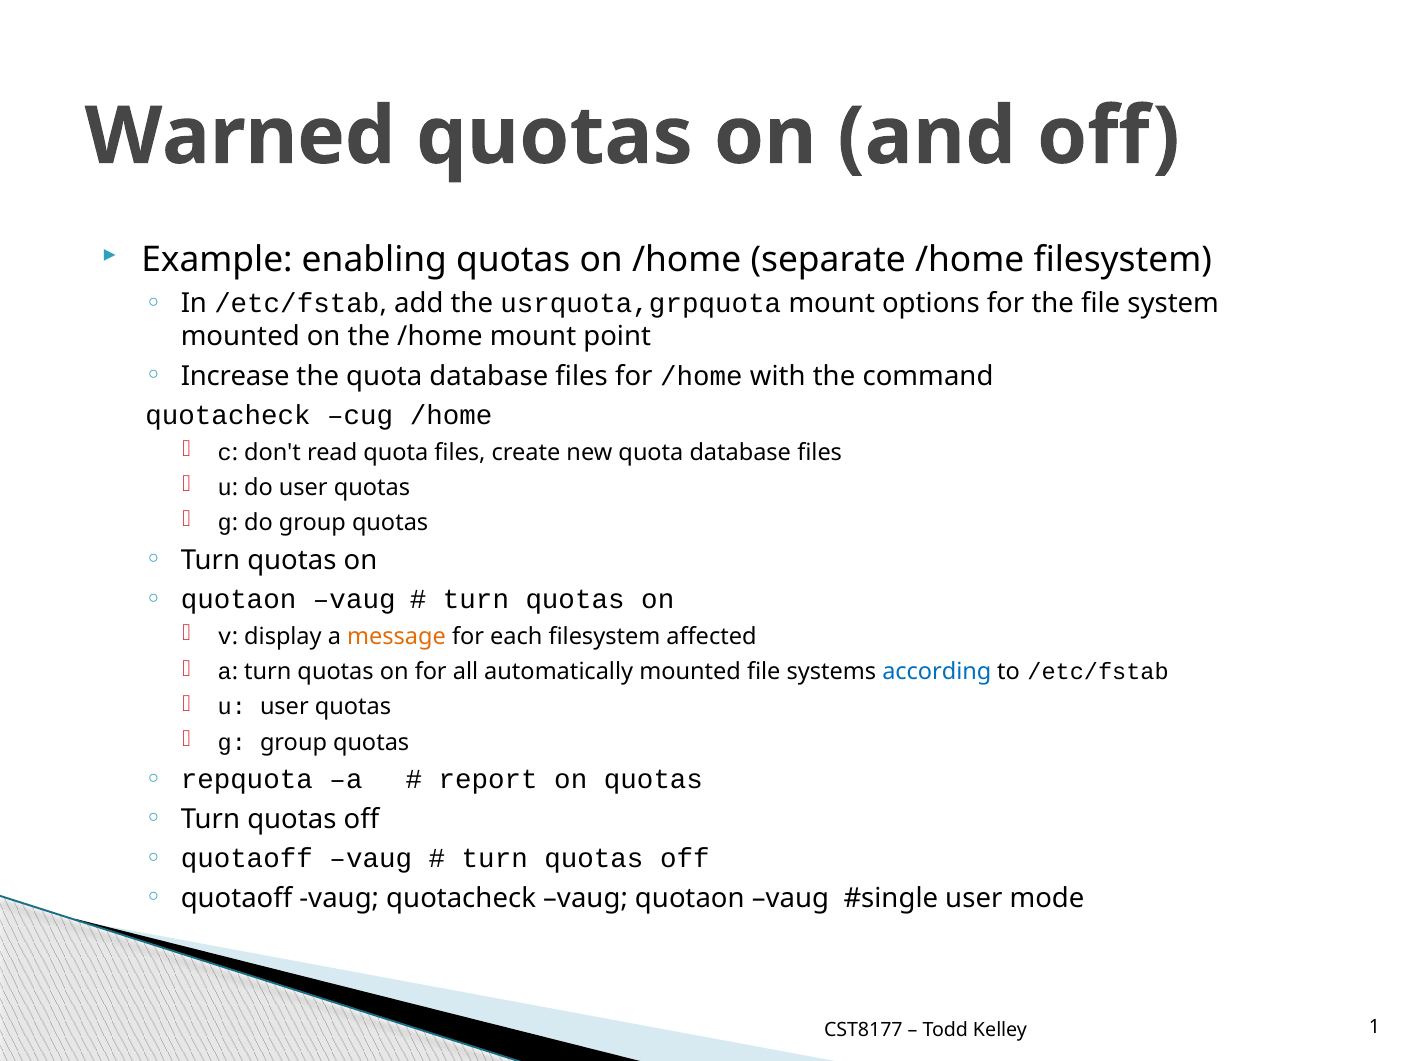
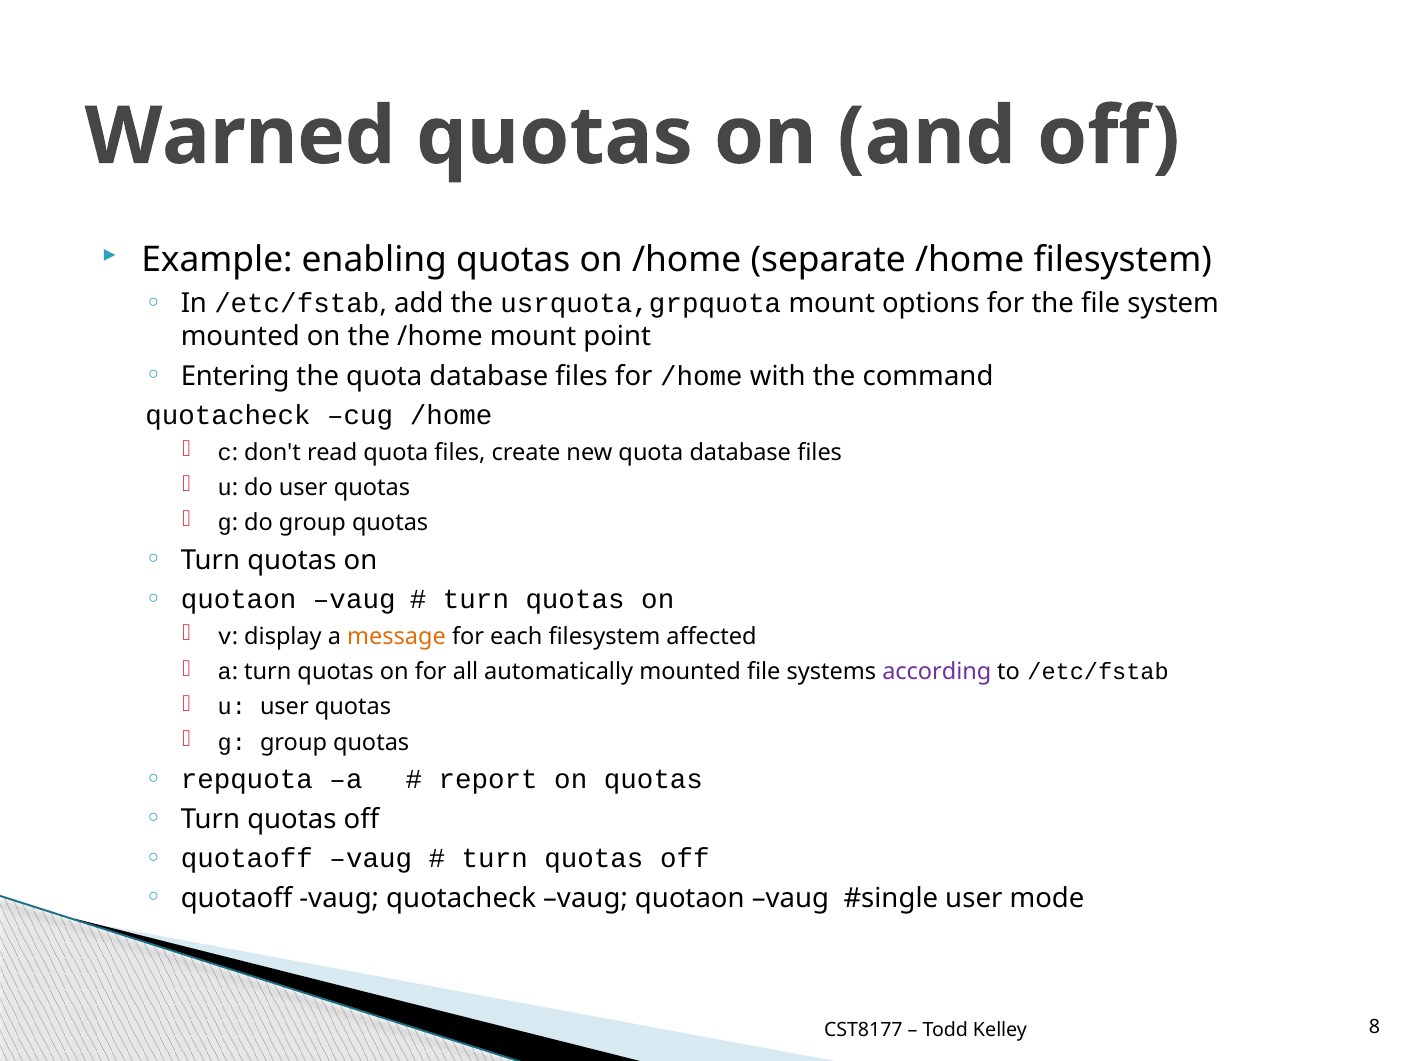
Increase: Increase -> Entering (235, 376)
according colour: blue -> purple (937, 672)
1: 1 -> 8 (1375, 1027)
